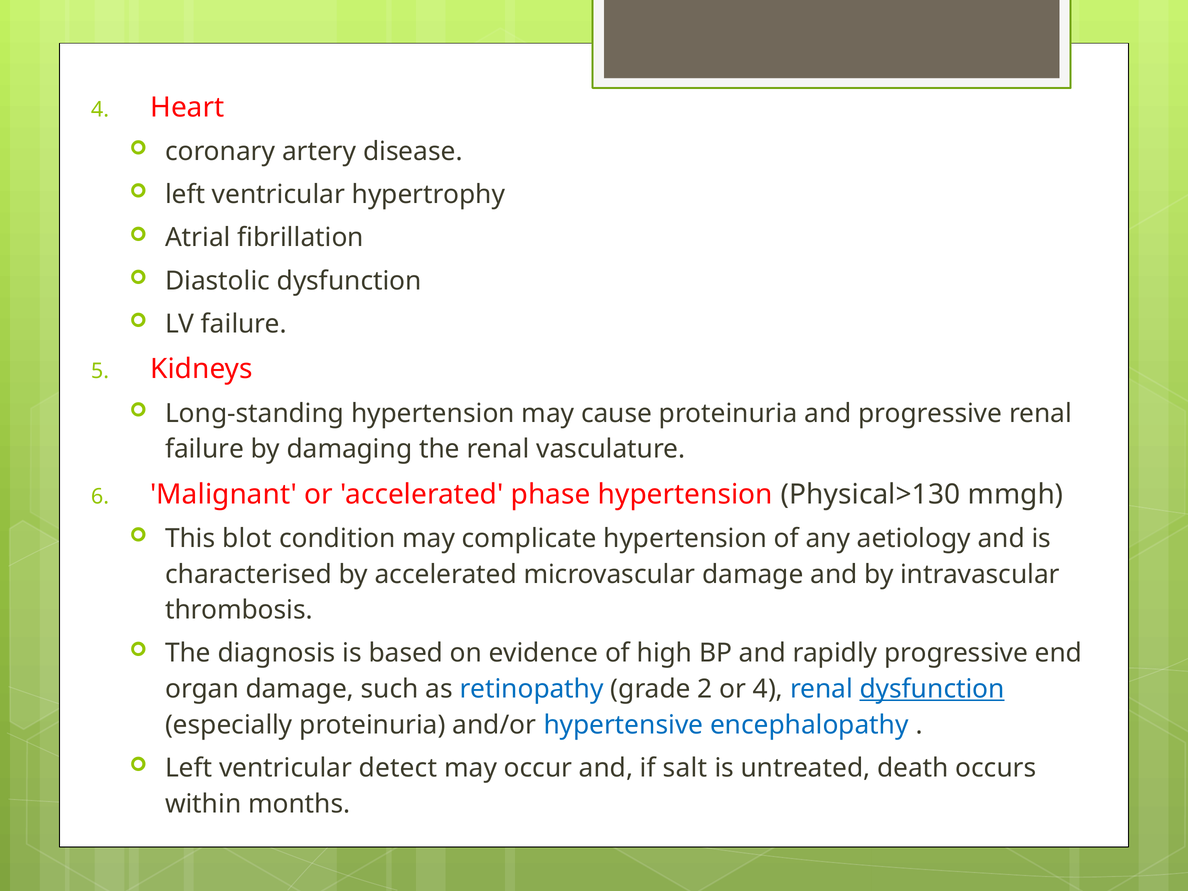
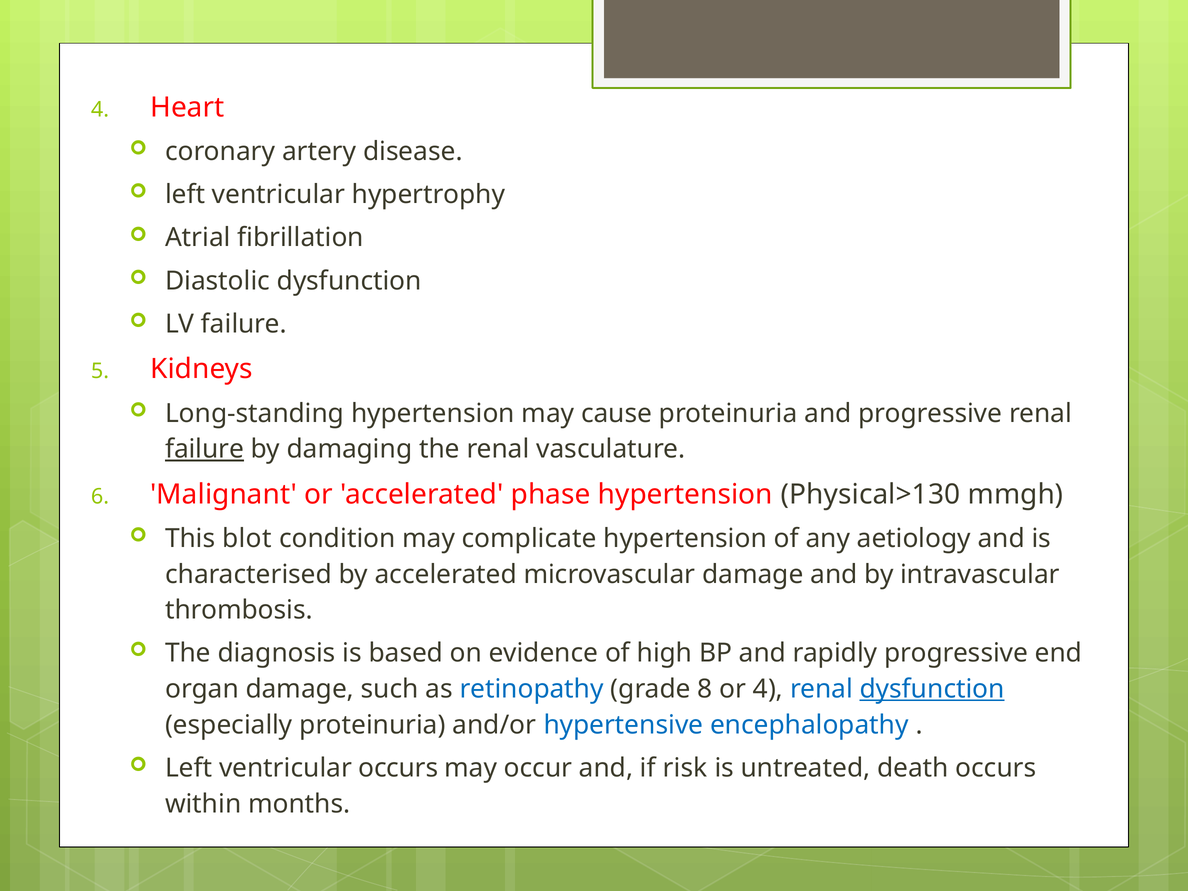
failure underline: none -> present (205, 449)
2: 2 -> 8 (705, 689)
ventricular detect: detect -> occurs (398, 768)
salt: salt -> risk (685, 768)
